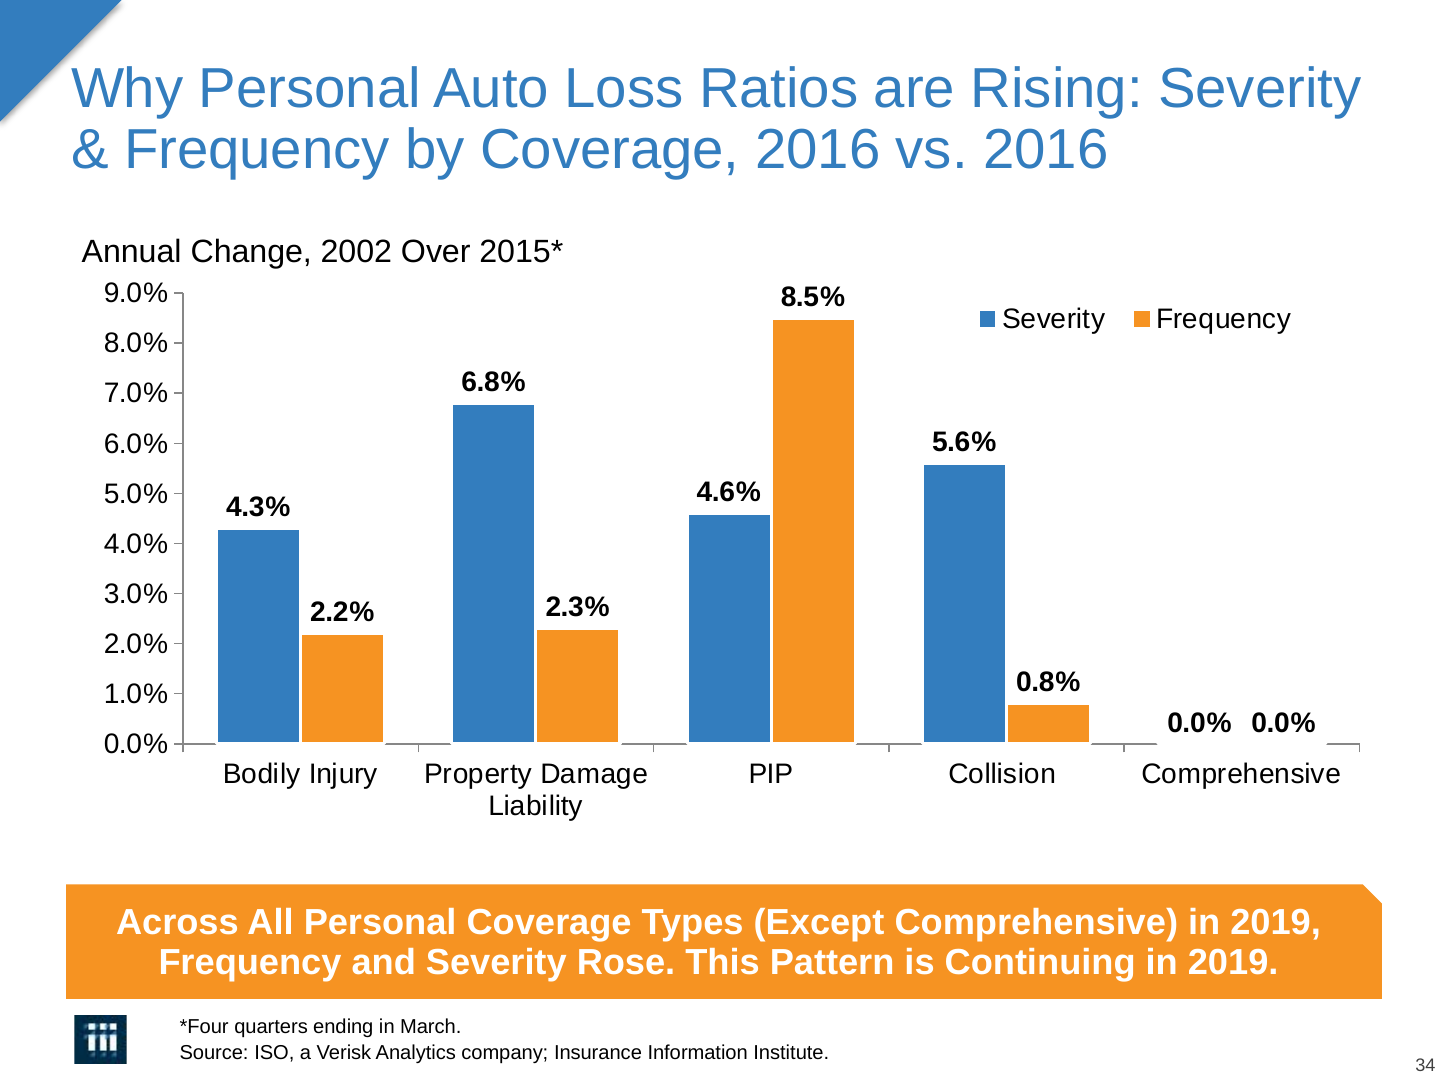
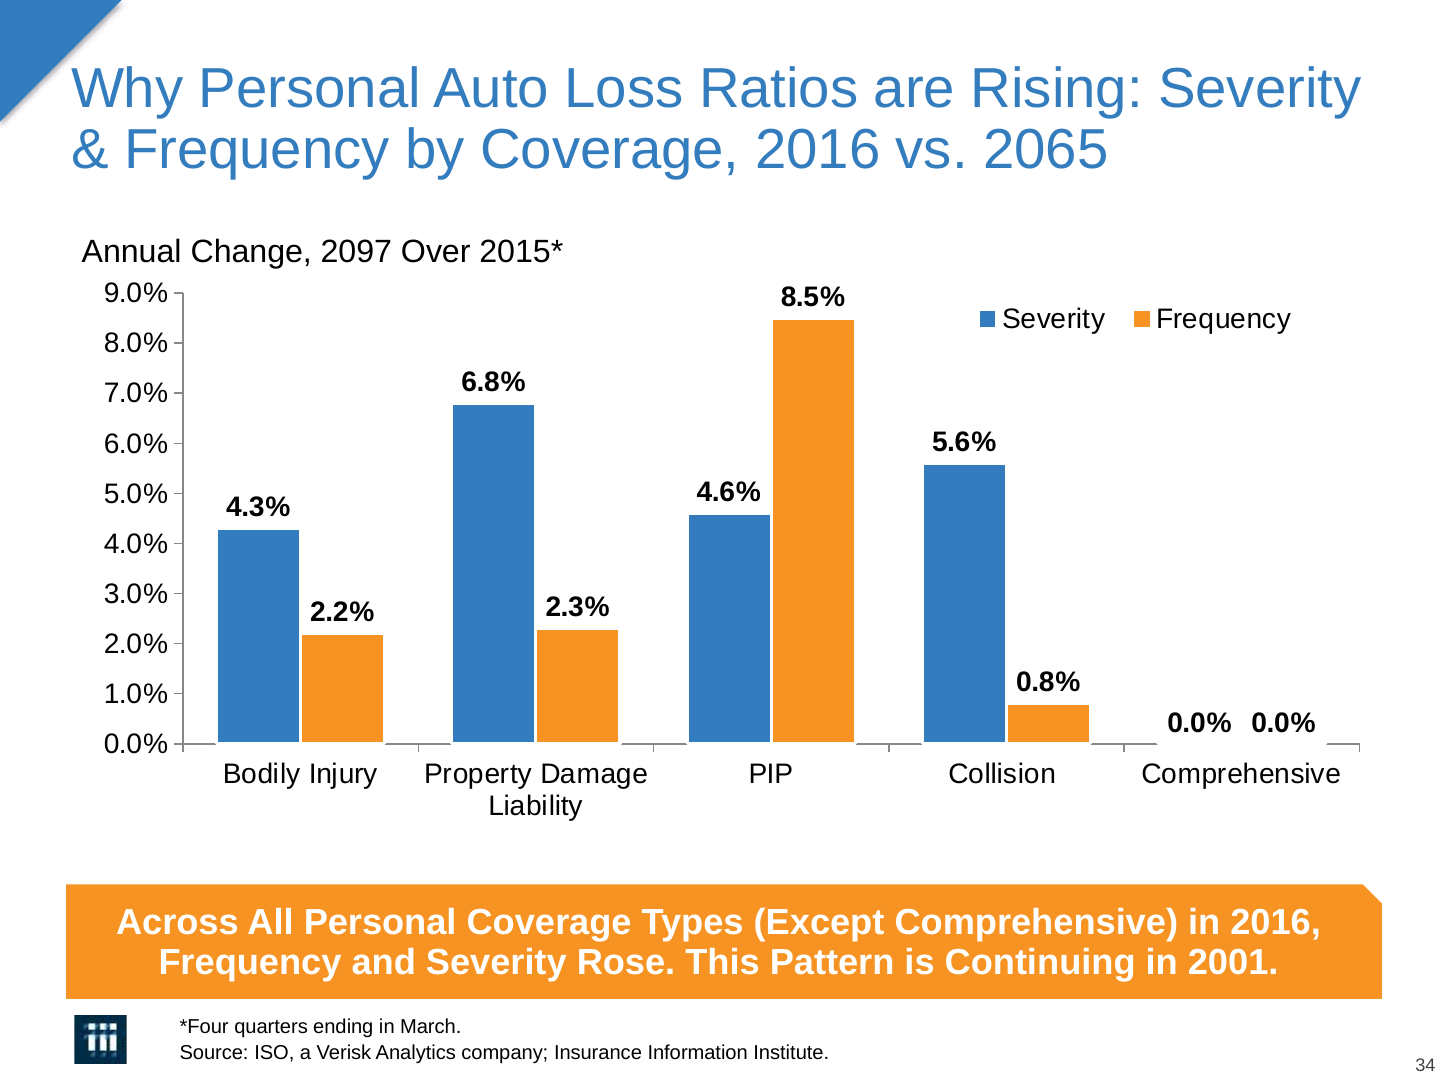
vs 2016: 2016 -> 2065 (1046, 149)
2002: 2002 -> 2097 (356, 251)
Comprehensive in 2019: 2019 -> 2016 (1276, 923)
Continuing in 2019: 2019 -> 2001 (1233, 962)
